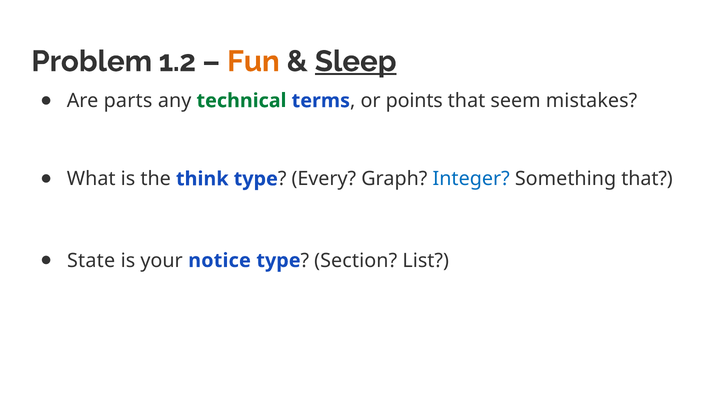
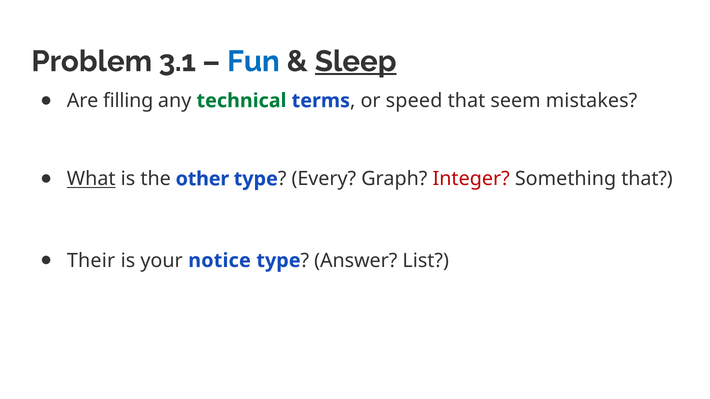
1.2: 1.2 -> 3.1 (177, 61)
Fun colour: orange -> blue (253, 61)
parts: parts -> filling (128, 101)
points: points -> speed (414, 101)
What underline: none -> present (91, 179)
think: think -> other (202, 179)
Integer colour: blue -> red (471, 179)
State: State -> Their (91, 261)
Section: Section -> Answer (356, 261)
